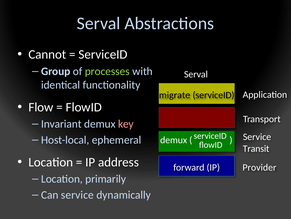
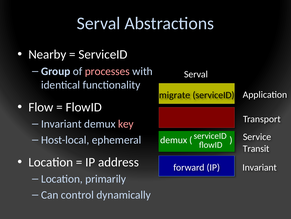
Cannot: Cannot -> Nearby (47, 54)
processes colour: light green -> pink (107, 71)
Provider: Provider -> Invariant (260, 167)
Can service: service -> control (77, 194)
